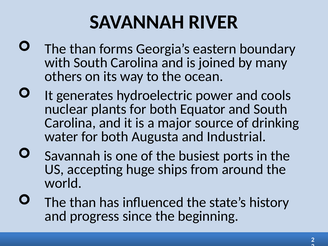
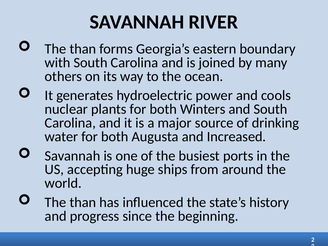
Equator: Equator -> Winters (203, 109)
Industrial: Industrial -> Increased (236, 137)
